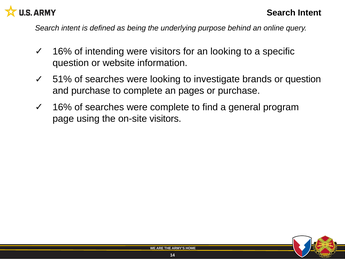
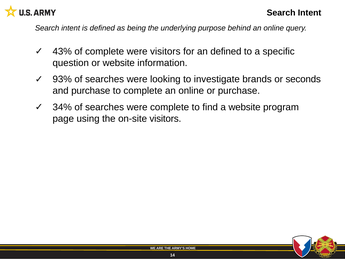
16%: 16% -> 43% (62, 51)
of intending: intending -> complete (105, 51)
an looking: looking -> defined (226, 51)
51%: 51% -> 93% (62, 79)
or question: question -> seconds (303, 79)
complete an pages: pages -> online (191, 91)
16%: 16% -> 34% (62, 107)
a general: general -> website (245, 107)
